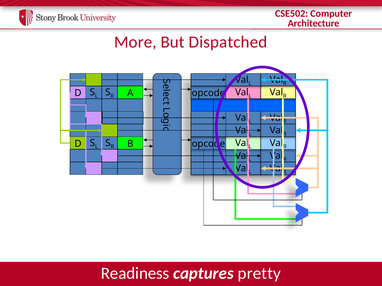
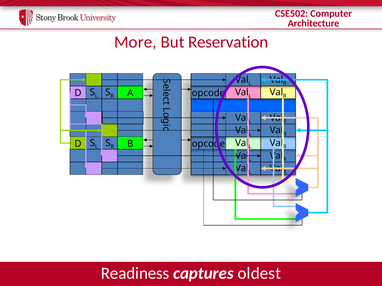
Dispatched: Dispatched -> Reservation (228, 42)
pretty: pretty -> oldest (259, 274)
